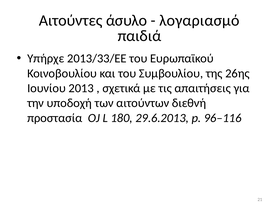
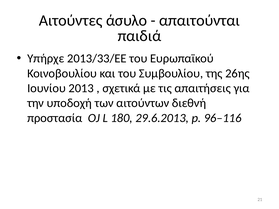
λογαριασμό: λογαριασμό -> απαιτούνται (199, 21)
